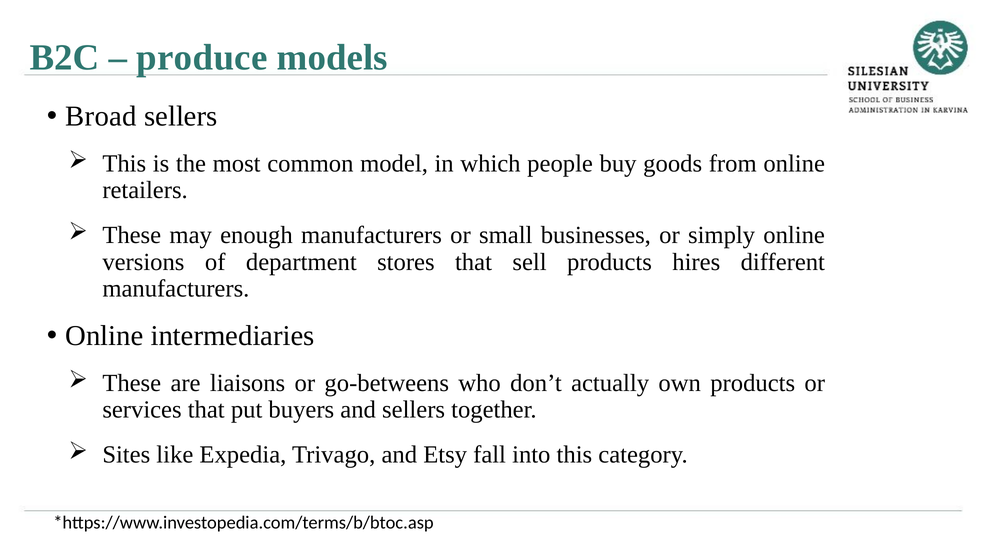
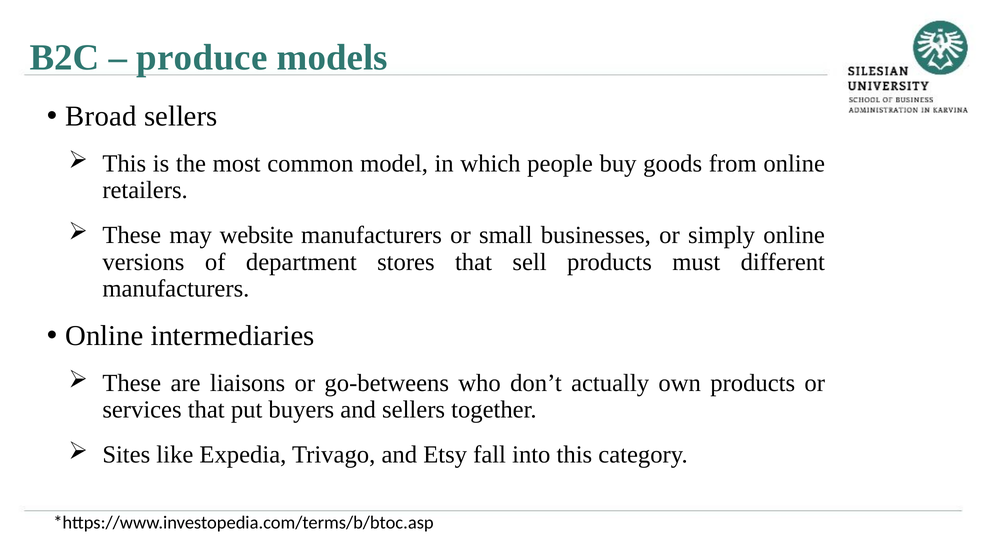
enough: enough -> website (257, 236)
hires: hires -> must (696, 262)
